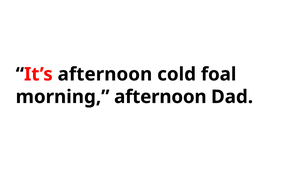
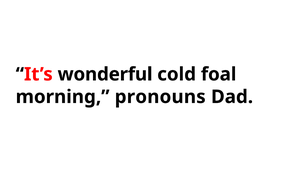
It’s afternoon: afternoon -> wonderful (105, 74)
morning afternoon: afternoon -> pronouns (160, 97)
